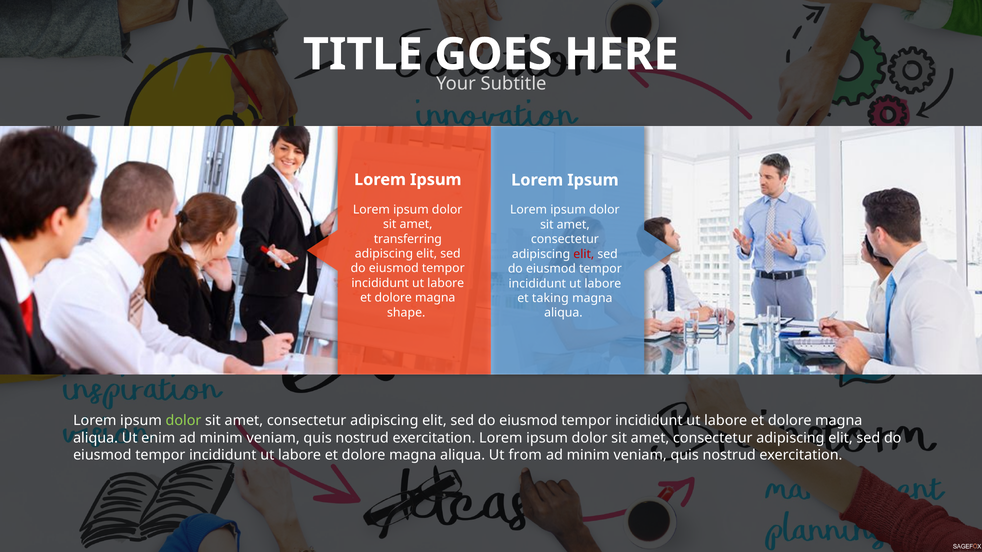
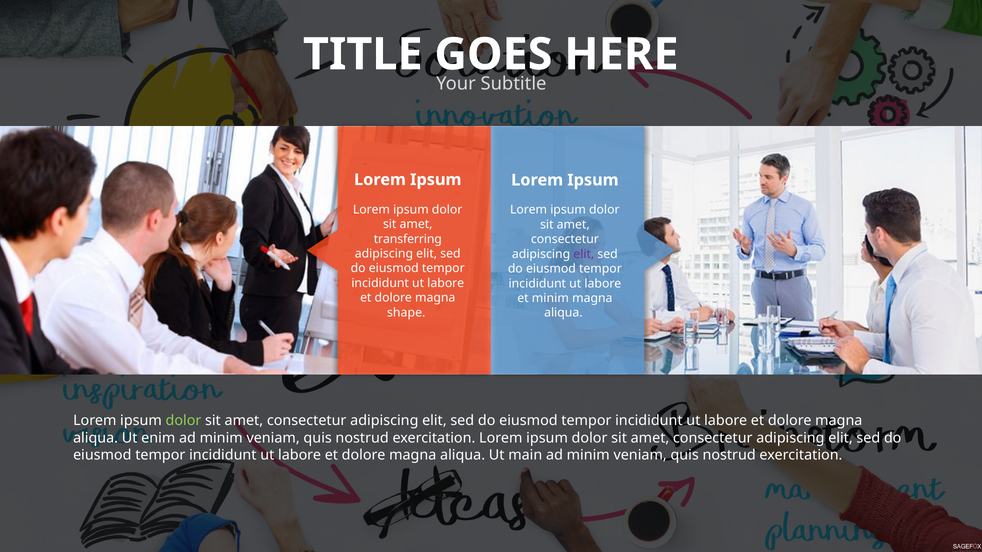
elit colour: red -> purple (584, 254)
et taking: taking -> minim (550, 298)
from: from -> main (525, 455)
